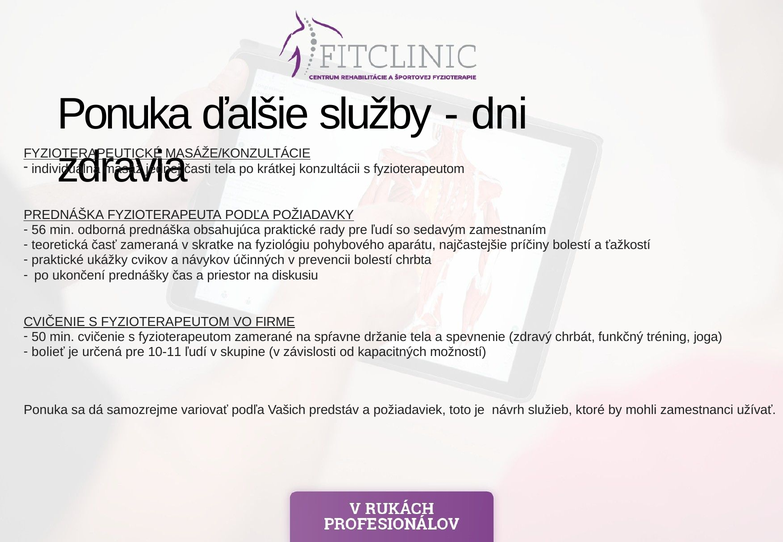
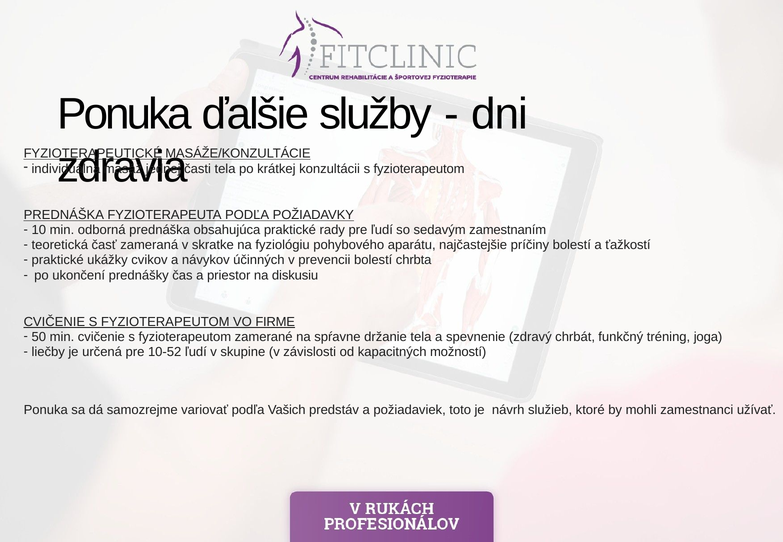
56: 56 -> 10 (39, 230)
bolieť: bolieť -> liečby (48, 352)
10-11: 10-11 -> 10-52 (165, 352)
